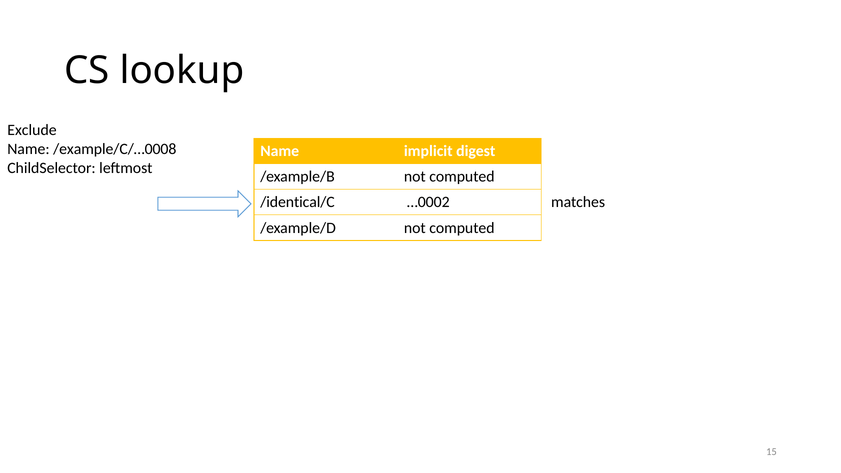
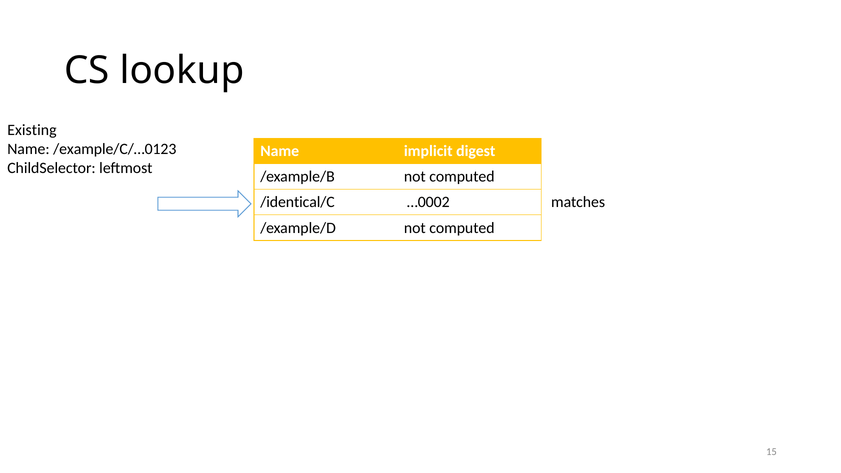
Exclude: Exclude -> Existing (32, 130)
/example/C/…0008: /example/C/…0008 -> /example/C/…0123 (115, 149)
